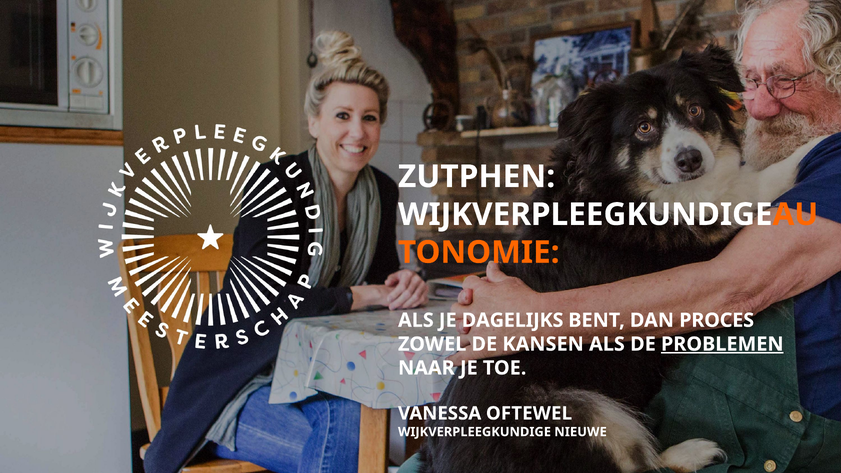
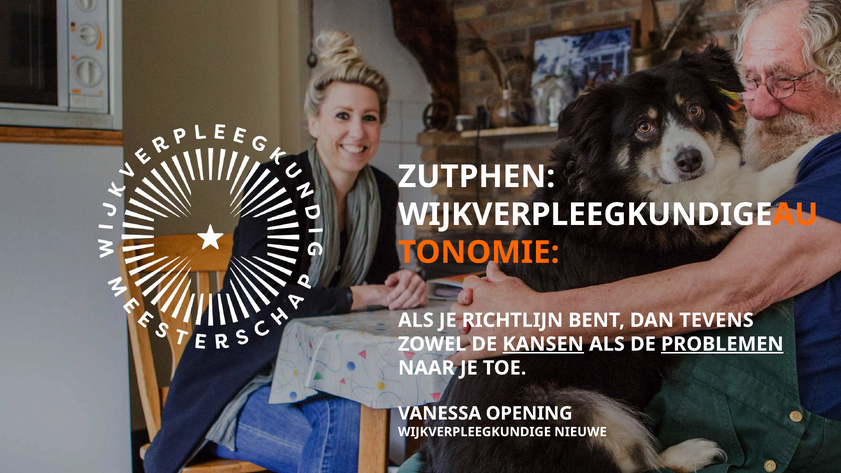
DAGELIJKS: DAGELIJKS -> RICHTLIJN (513, 320)
PROCES: PROCES -> TEVENS (716, 320)
KANSEN underline: none -> present (543, 344)
OFTEWEL: OFTEWEL -> OPENING (529, 413)
